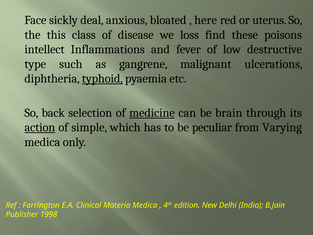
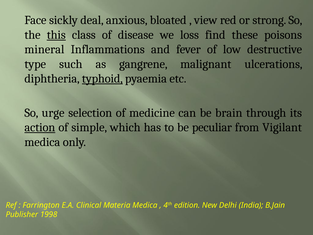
here: here -> view (206, 20)
uterus: uterus -> strong (269, 20)
this underline: none -> present (56, 35)
intellect: intellect -> mineral (44, 49)
back: back -> urge (53, 113)
medicine underline: present -> none (152, 113)
Varying: Varying -> Vigilant (282, 127)
